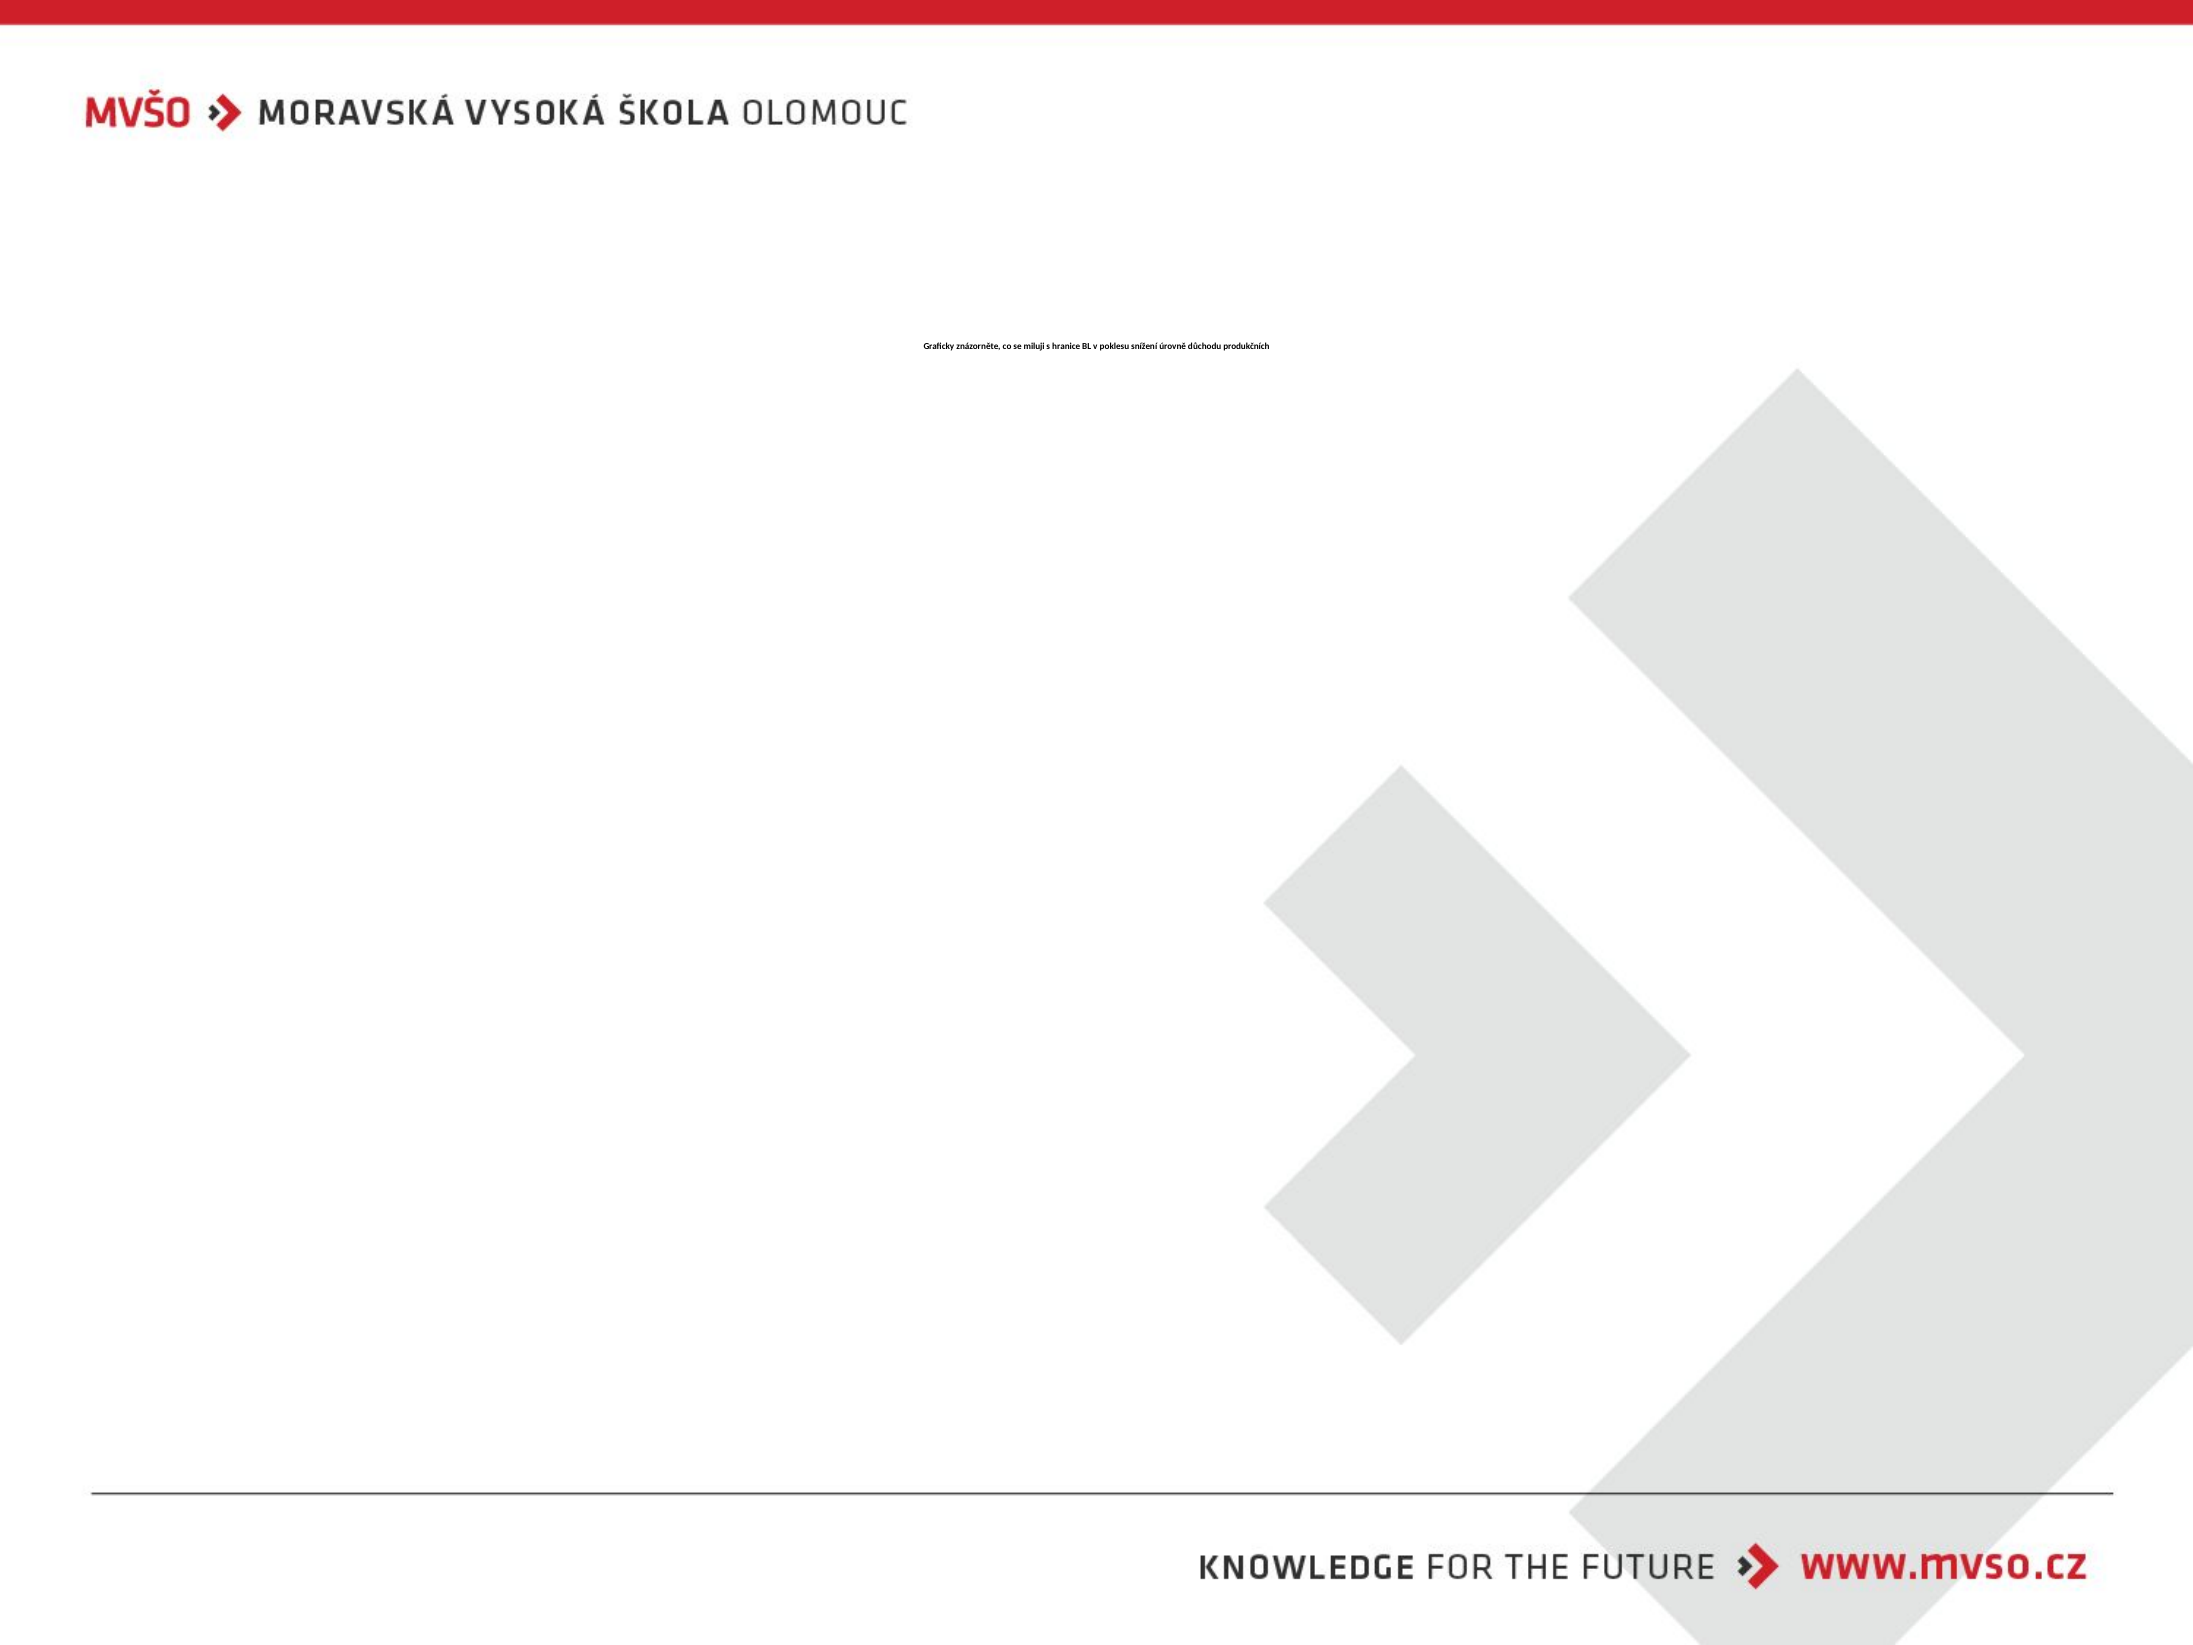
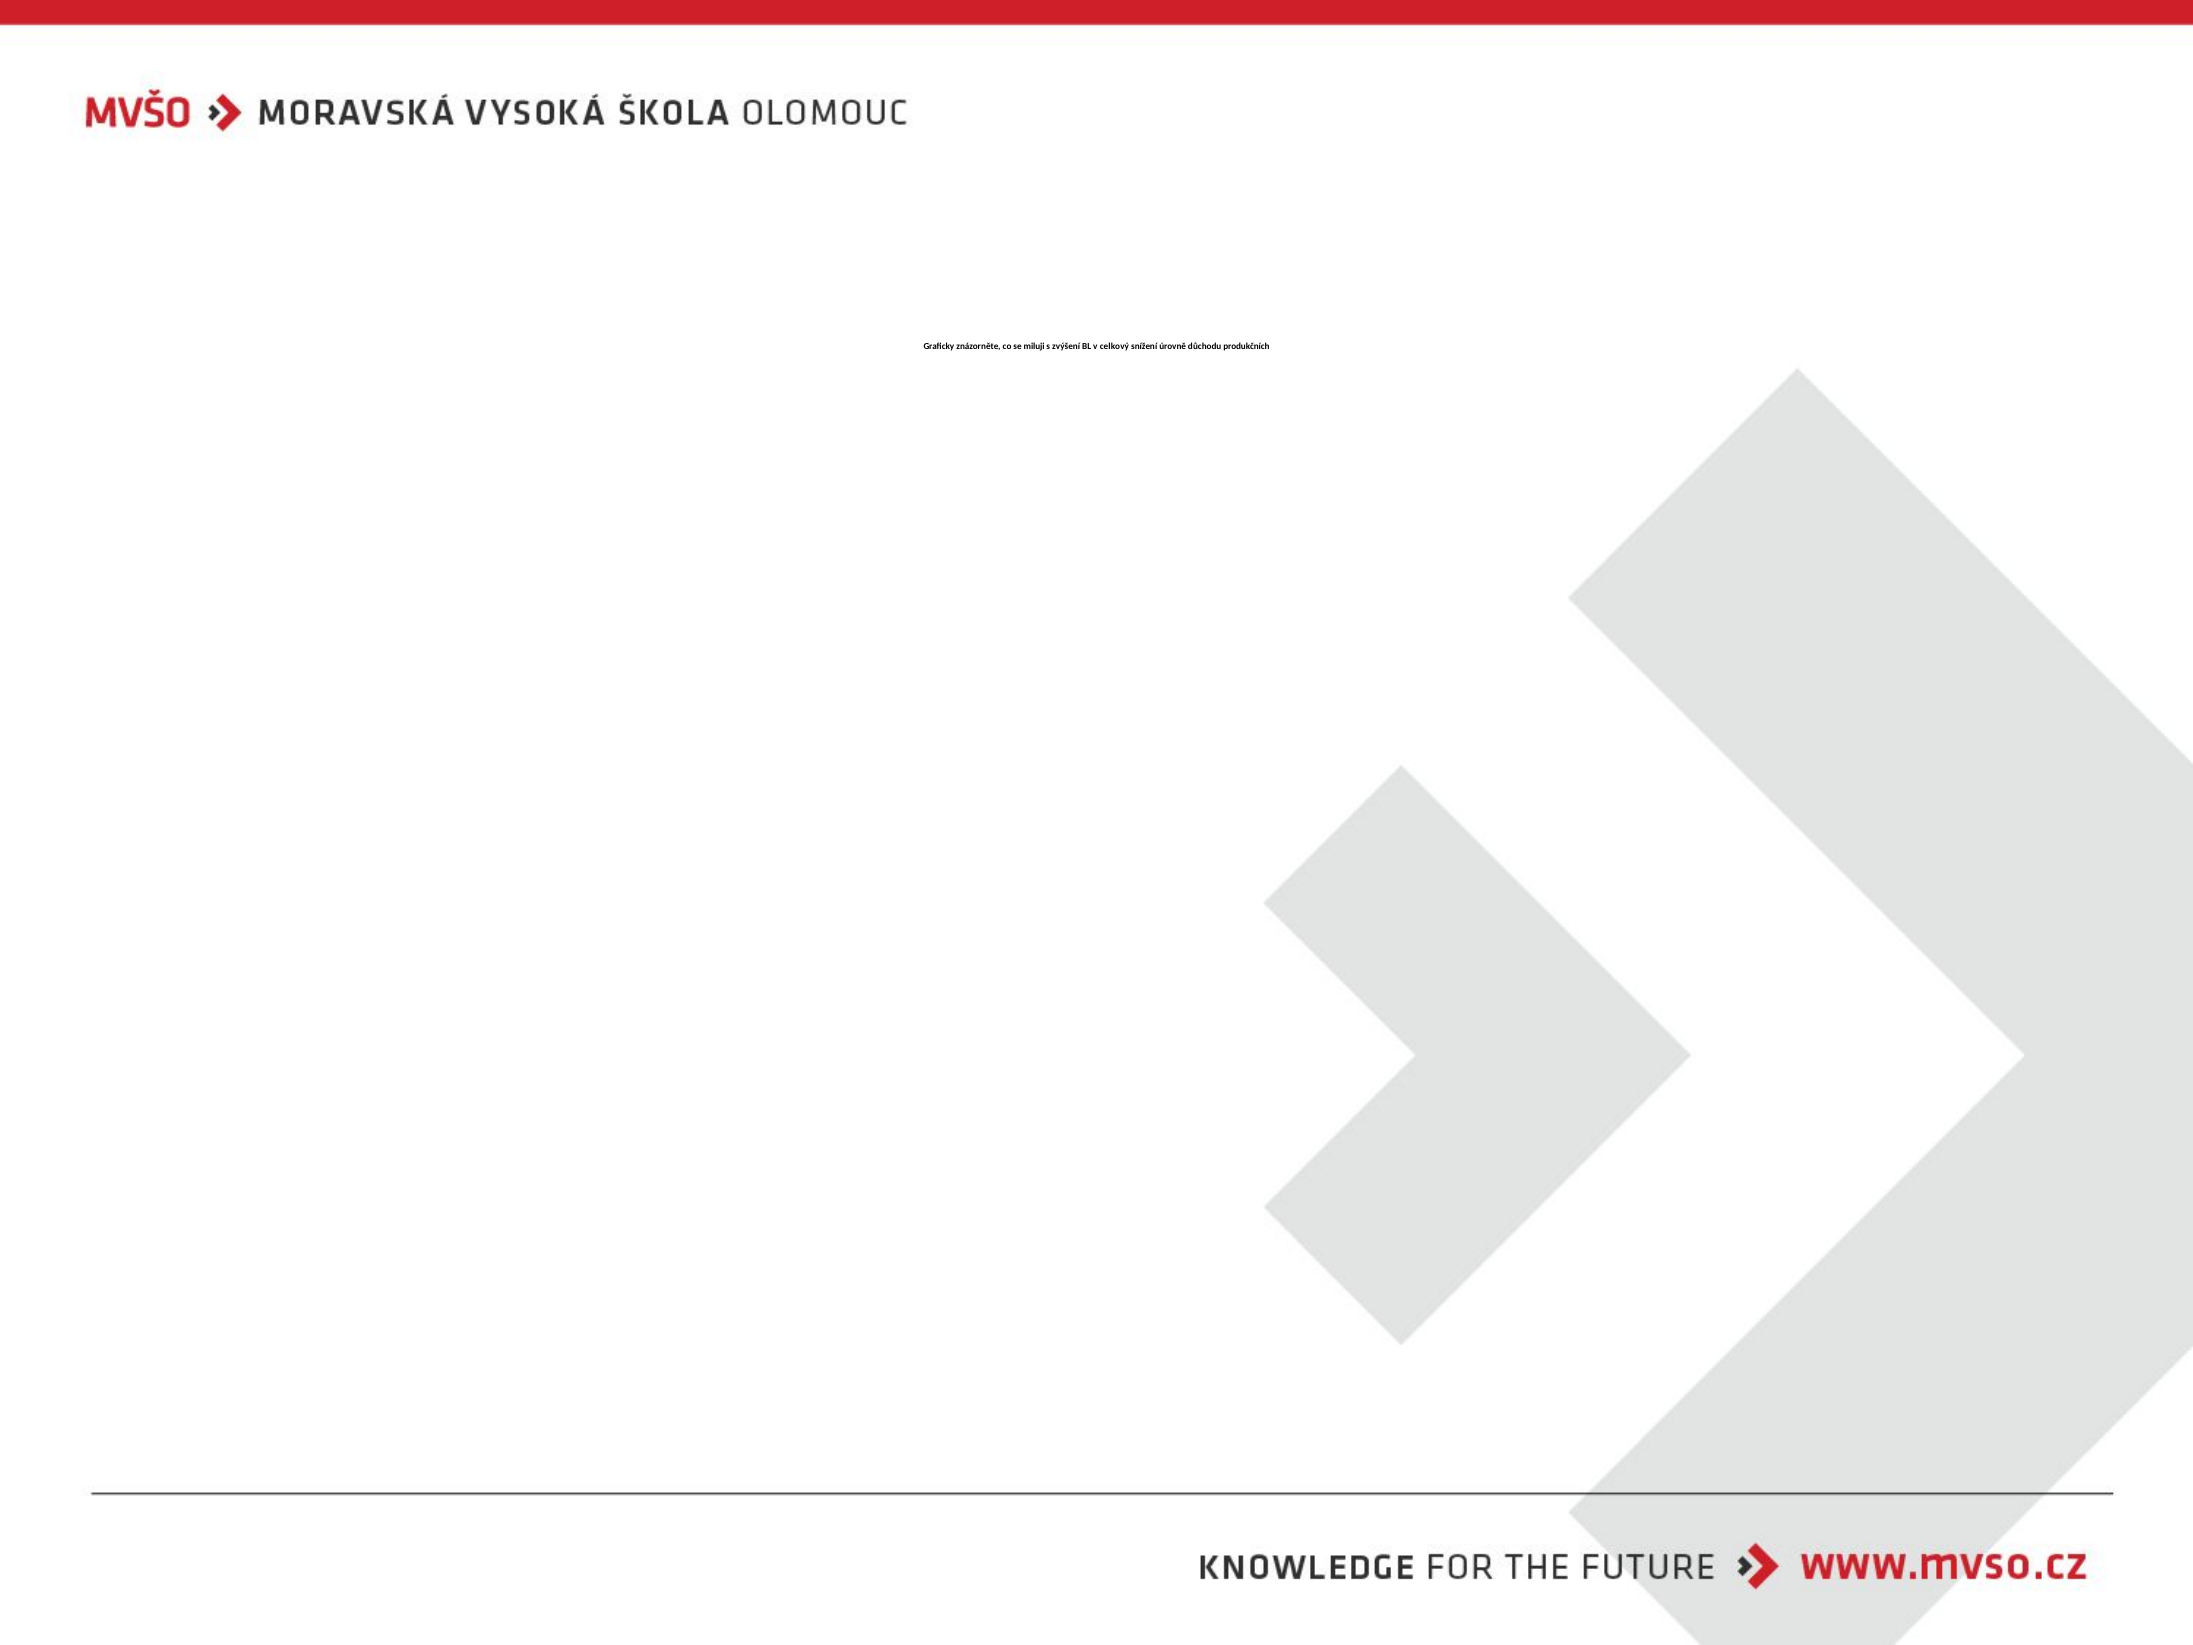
hranice: hranice -> zvýšení (1066, 346)
poklesu: poklesu -> celkový (1114, 346)
